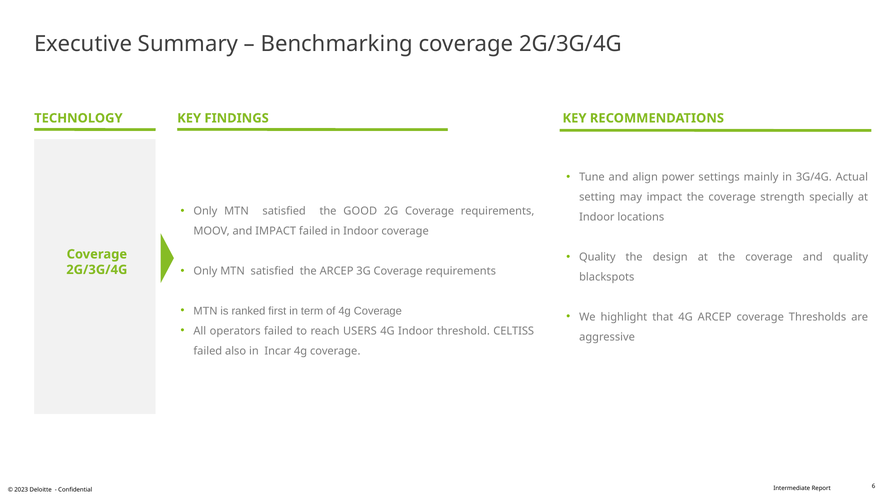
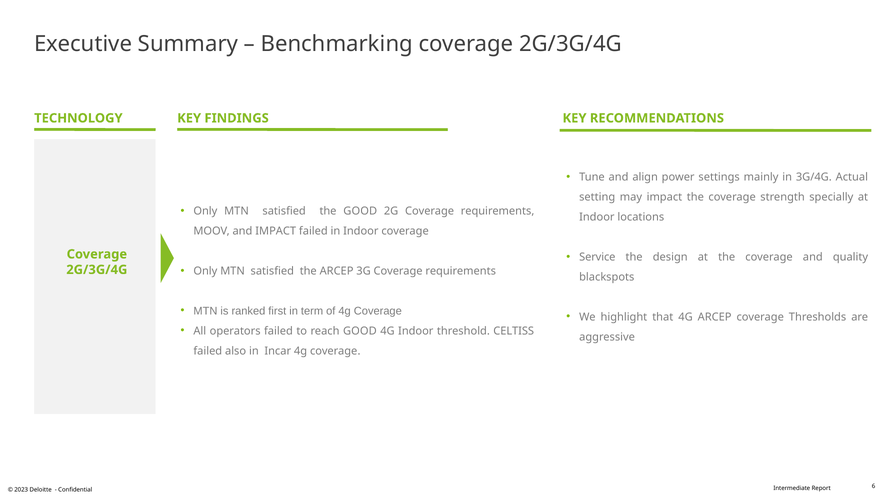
Quality: Quality -> Service (597, 257)
reach USERS: USERS -> GOOD (360, 331)
